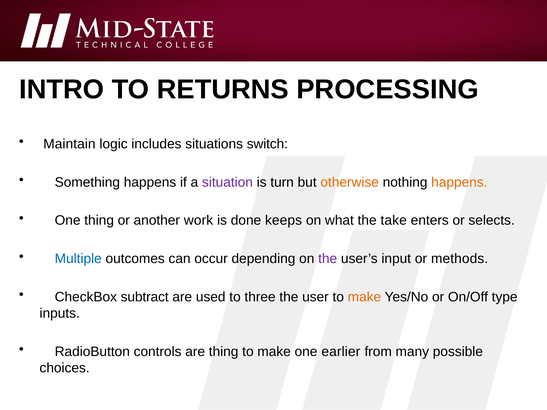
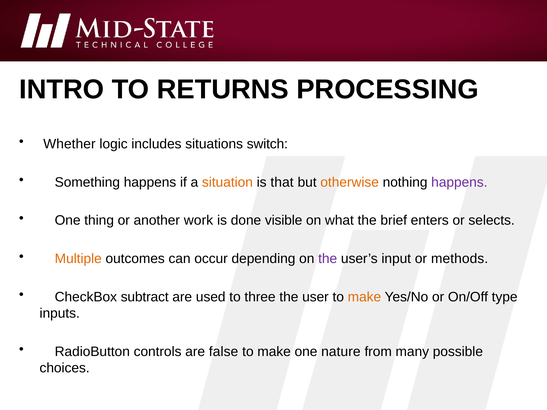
Maintain: Maintain -> Whether (69, 144)
situation colour: purple -> orange (227, 182)
turn: turn -> that (282, 182)
happens colour: orange -> purple (459, 182)
keeps: keeps -> visible (284, 221)
take: take -> brief (394, 221)
Multiple colour: blue -> orange (78, 259)
are thing: thing -> false (224, 352)
earlier: earlier -> nature (341, 352)
